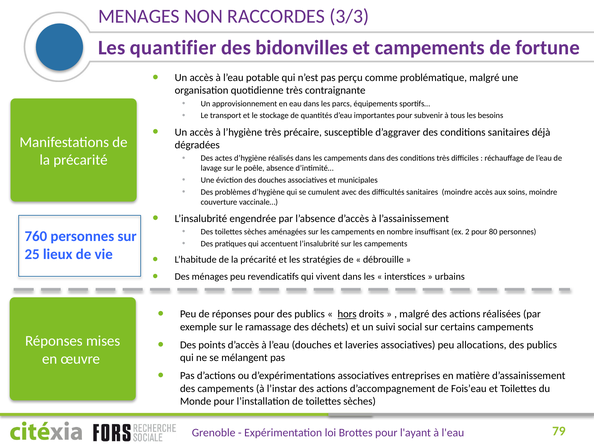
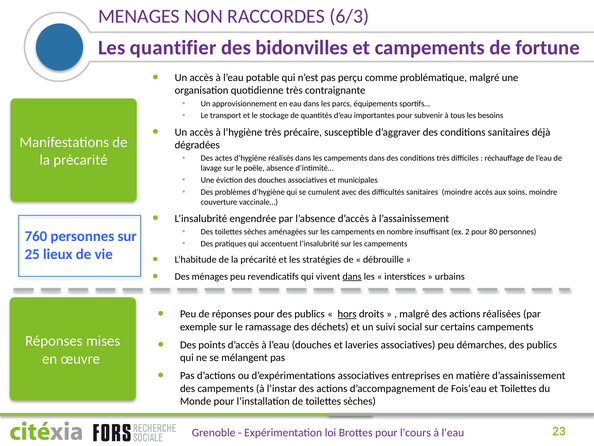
3/3: 3/3 -> 6/3 (349, 16)
dans underline: none -> present (352, 276)
allocations: allocations -> démarches (482, 344)
l'ayant: l'ayant -> l'cours (415, 432)
79: 79 -> 23 (559, 431)
